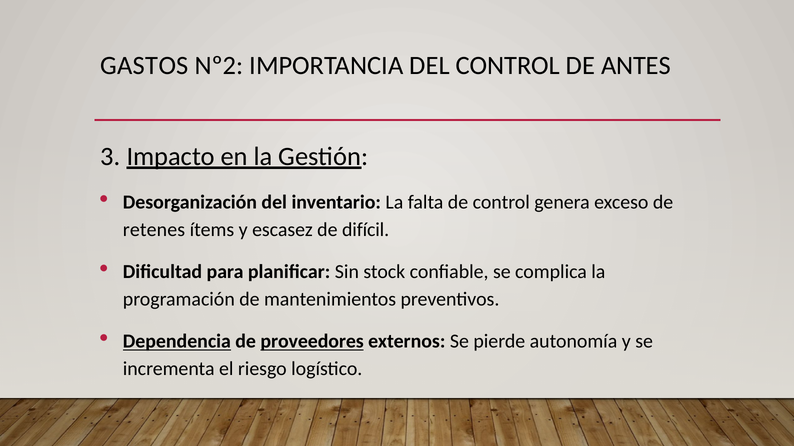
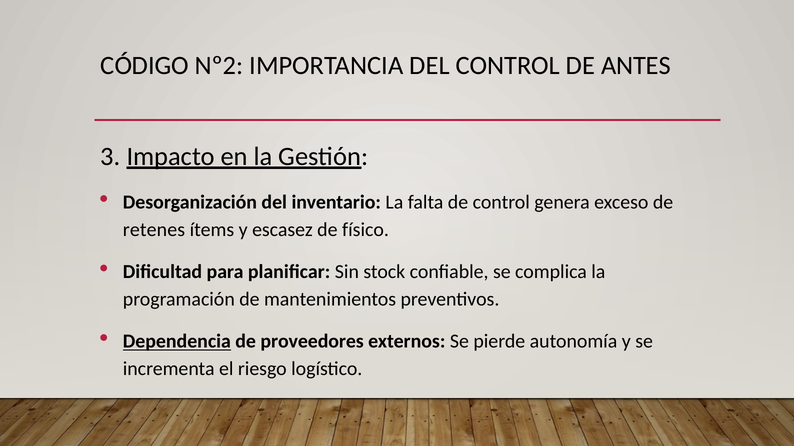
GASTOS: GASTOS -> CÓDIGO (145, 66)
difícil: difícil -> físico (366, 230)
proveedores underline: present -> none (312, 342)
